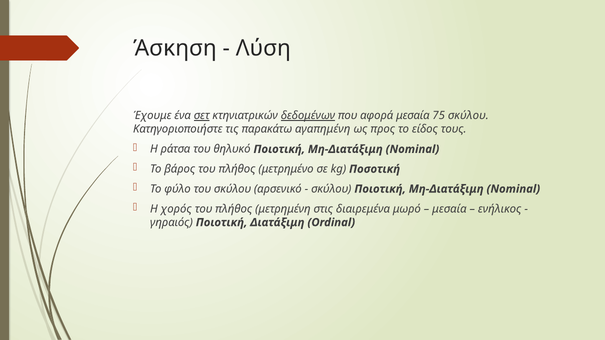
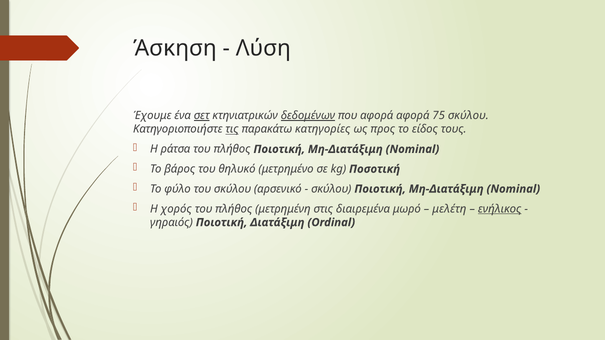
αφορά μεσαία: μεσαία -> αφορά (413, 116)
τις underline: none -> present (232, 129)
αγαπημένη: αγαπημένη -> κατηγορίες (323, 129)
ράτσα του θηλυκό: θηλυκό -> πλήθος (232, 149)
βάρος του πλήθος: πλήθος -> θηλυκό (237, 169)
μεσαία: μεσαία -> μελέτη (449, 209)
ενήλικος underline: none -> present (500, 209)
